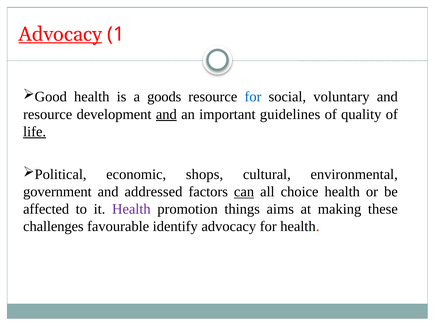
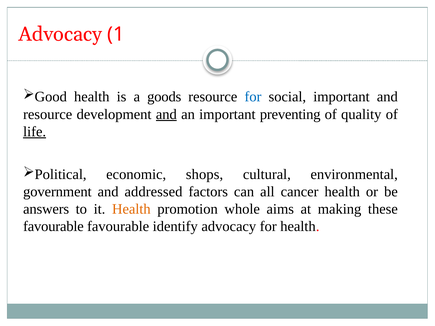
Advocacy underline: present -> none (60, 34)
social voluntary: voluntary -> important (341, 97)
guidelines: guidelines -> preventing (290, 114)
can underline: present -> none (244, 192)
choice: choice -> cancer (300, 192)
affected: affected -> answers (46, 209)
Health colour: purple -> orange (131, 209)
things: things -> whole (242, 209)
challenges: challenges -> favourable (53, 227)
